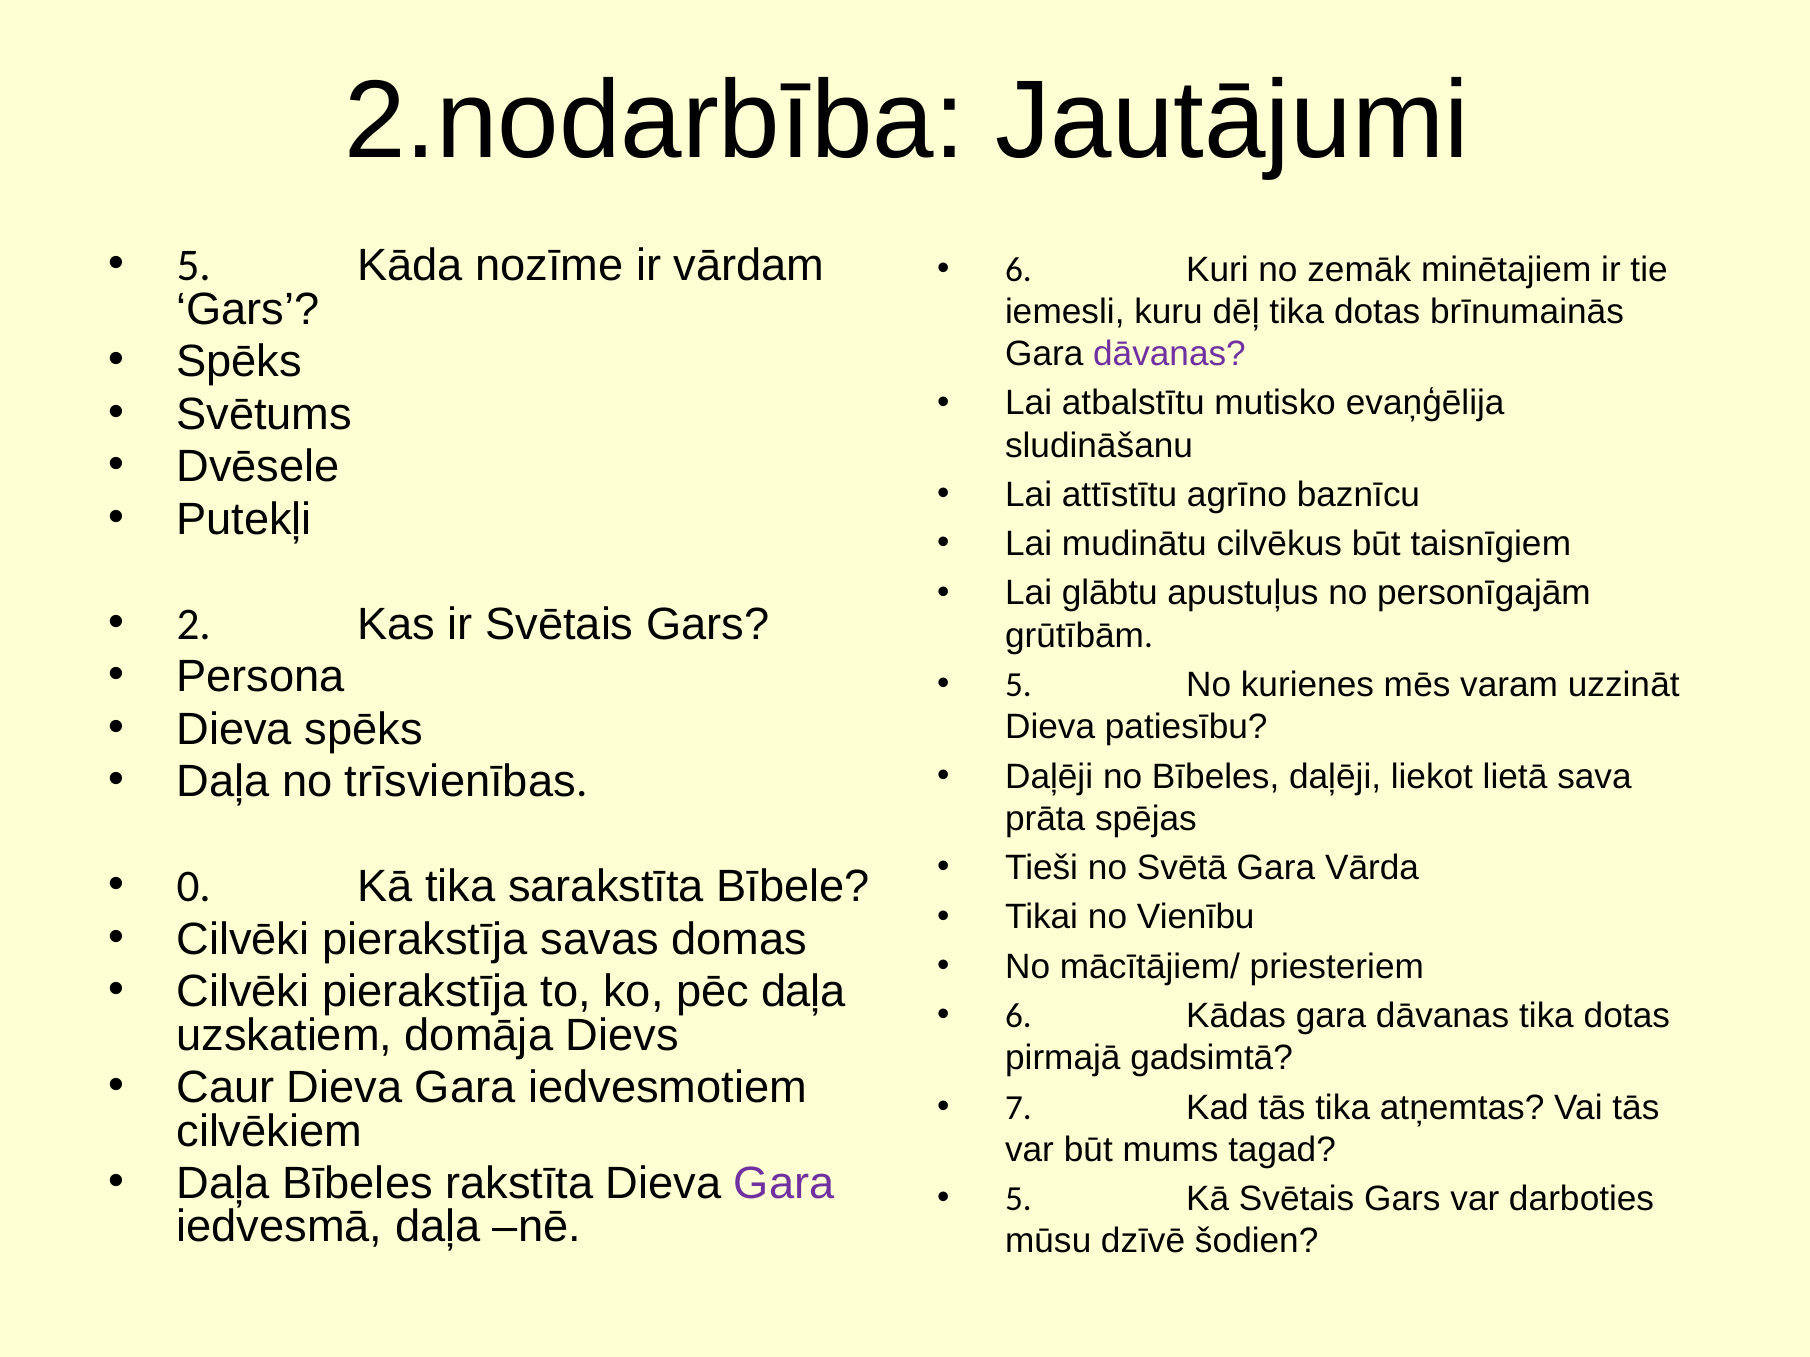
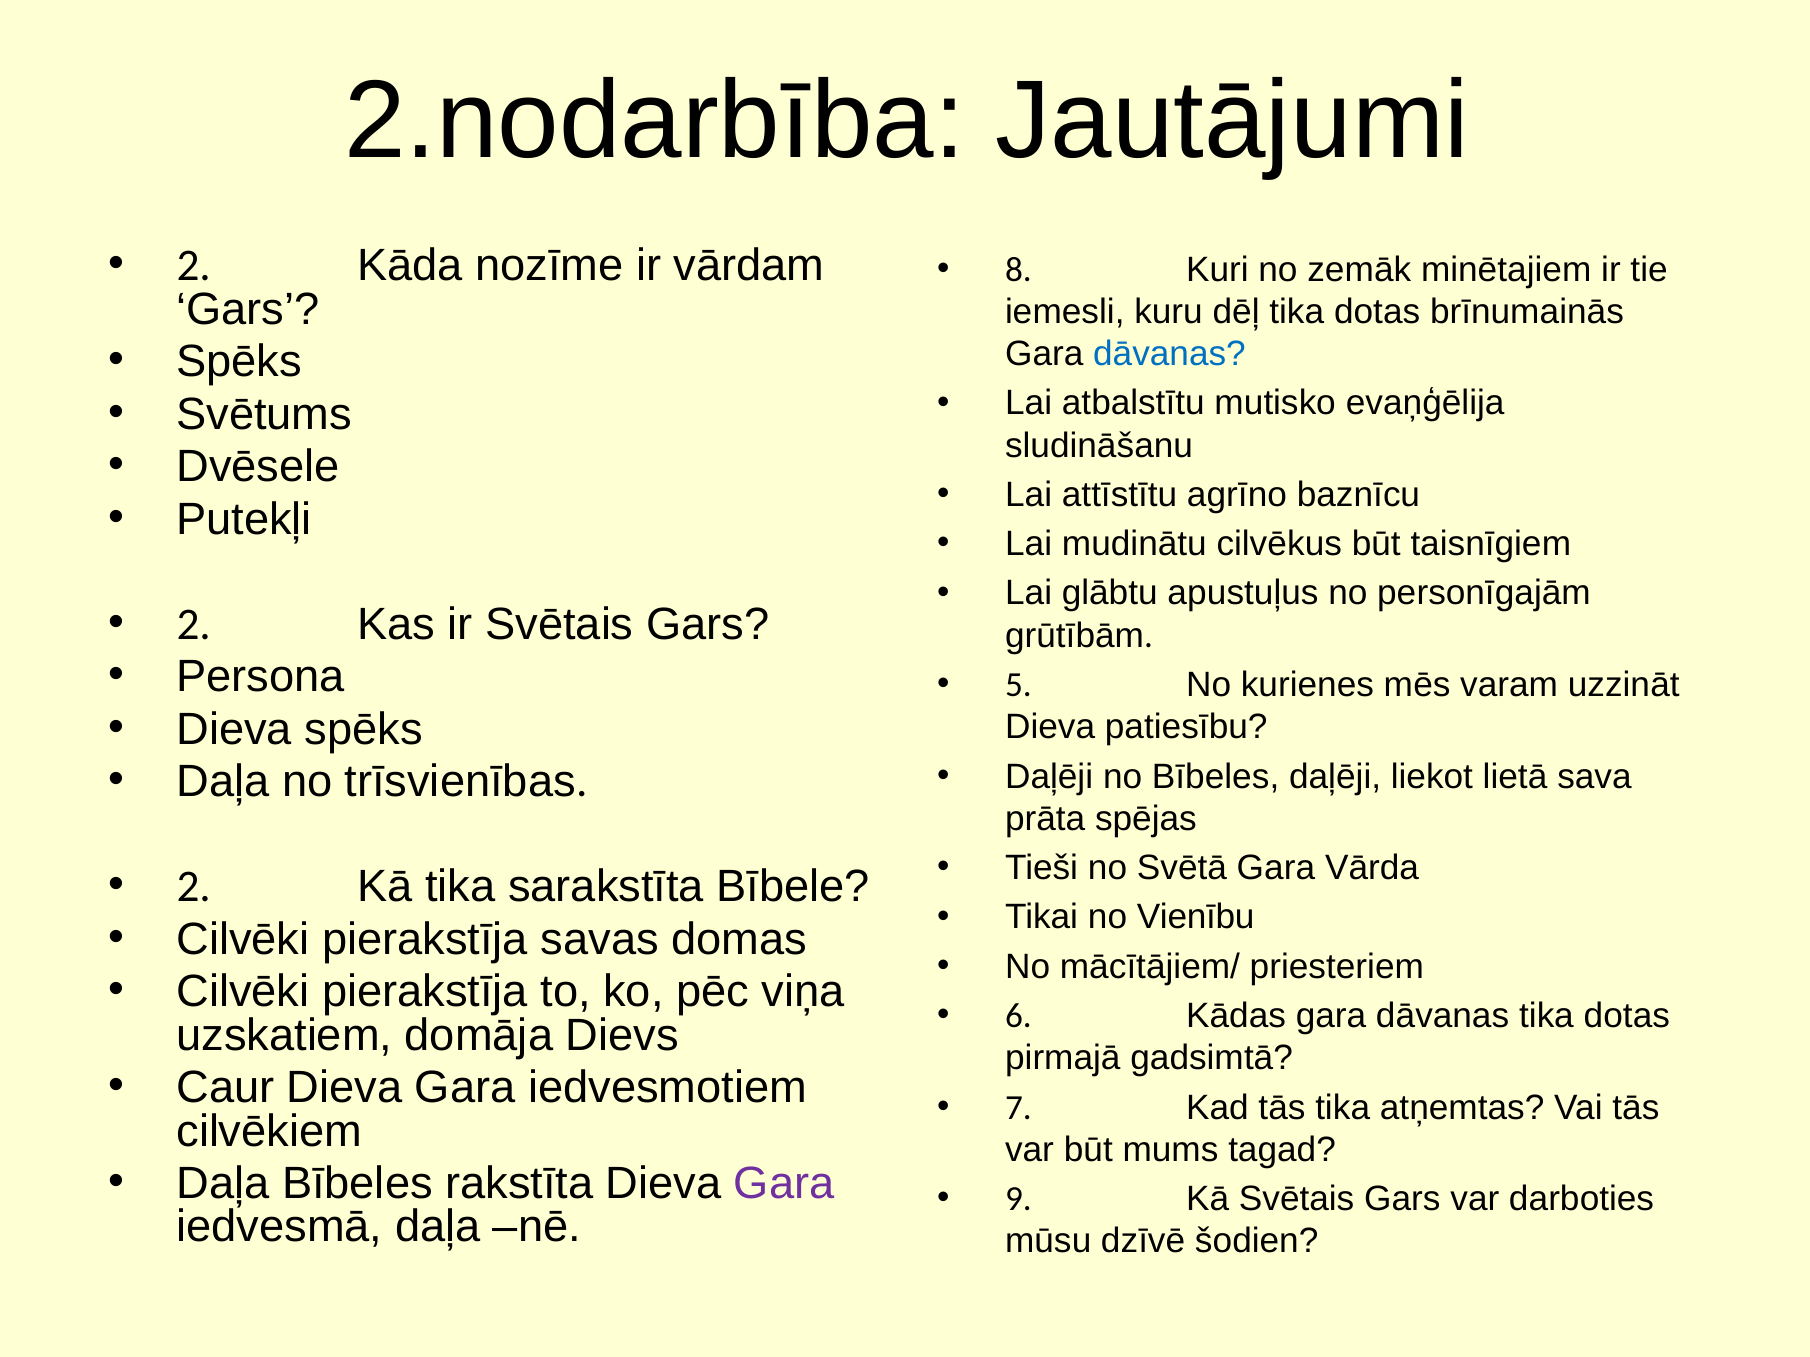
5: 5 -> 2 (194, 266)
6: 6 -> 8 (1018, 270)
dāvanas colour: purple -> blue (1169, 354)
0: 0 -> 2 (194, 887)
pēc daļa: daļa -> viņa (803, 992)
5: 5 -> 9 (1018, 1199)
